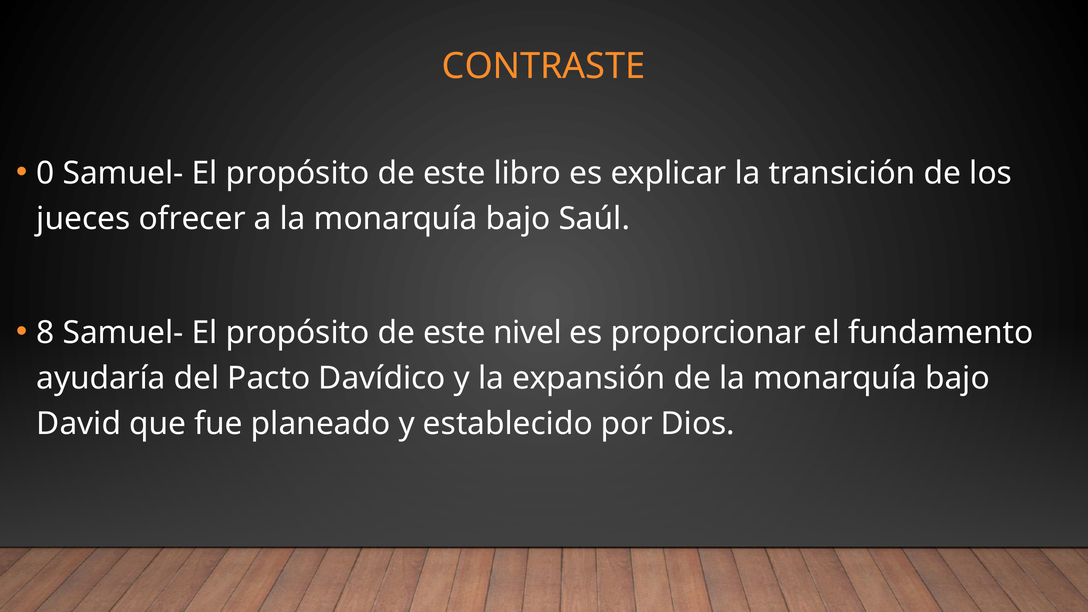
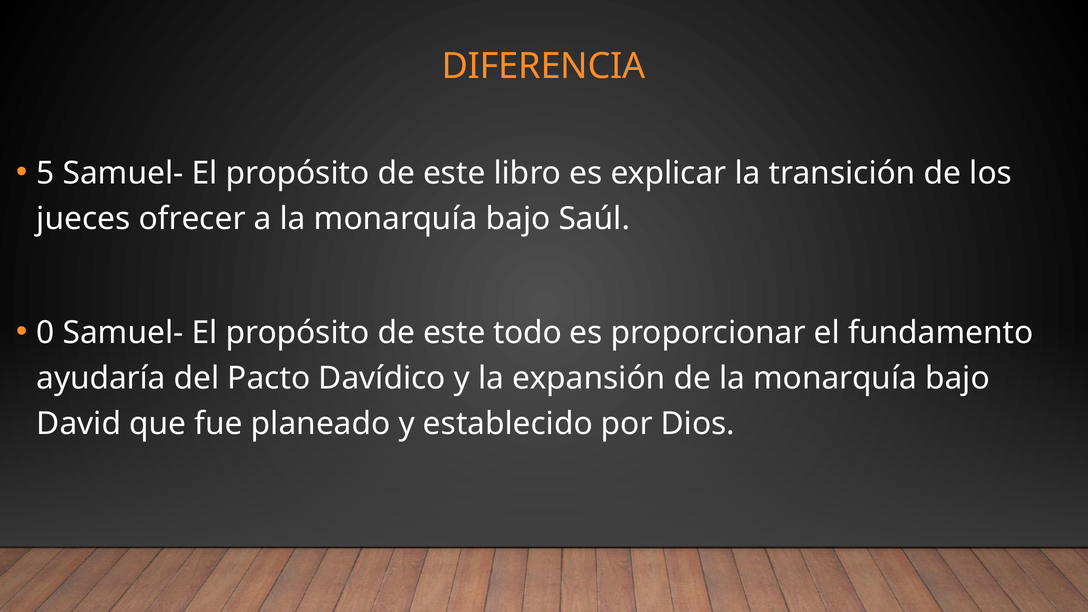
CONTRASTE: CONTRASTE -> DIFERENCIA (544, 66)
0: 0 -> 5 (46, 173)
8: 8 -> 0 (46, 333)
nivel: nivel -> todo (528, 333)
